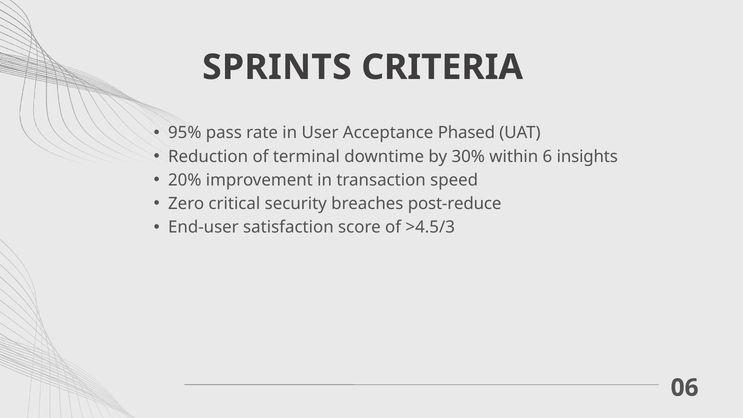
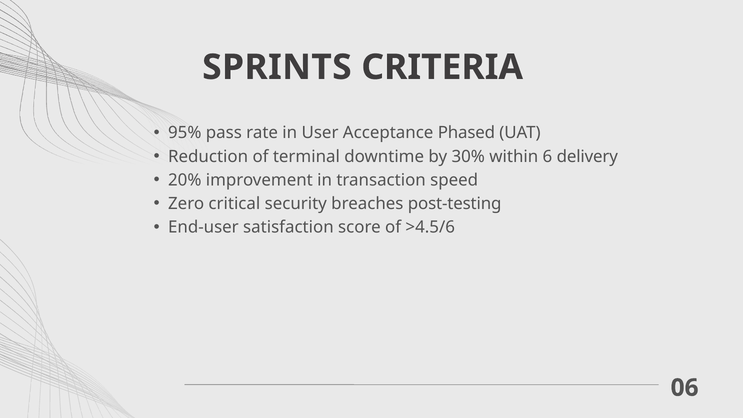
insights: insights -> delivery (587, 157)
post-reduce: post-reduce -> post-testing (455, 204)
>4.5/3: >4.5/3 -> >4.5/6 (430, 227)
